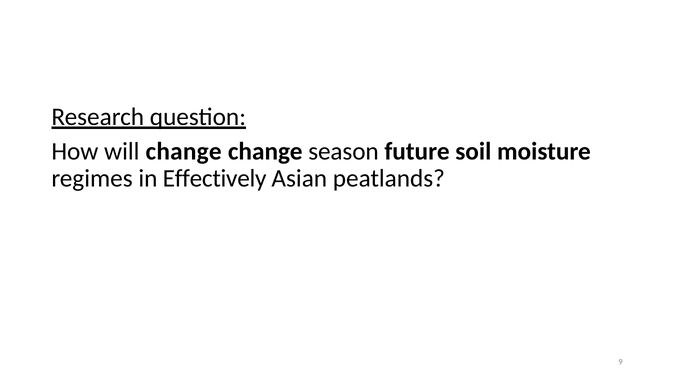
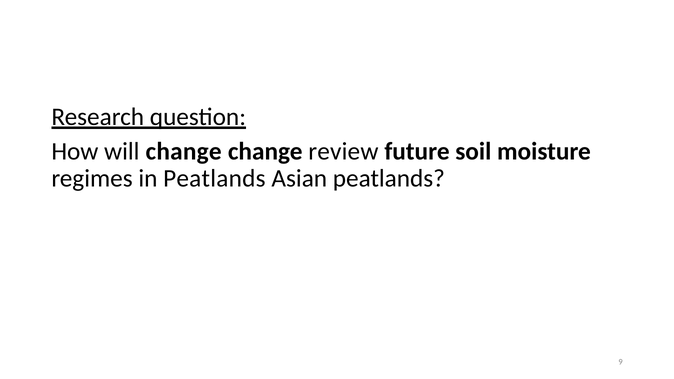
season: season -> review (343, 151)
in Effectively: Effectively -> Peatlands (214, 179)
